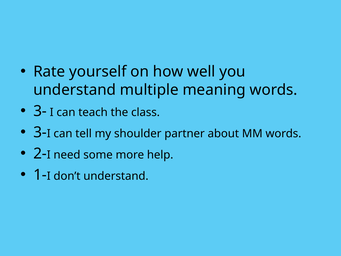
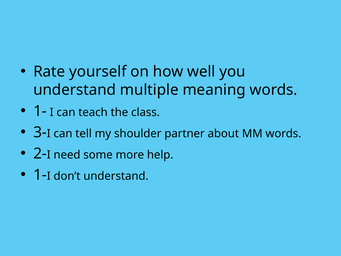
3-: 3- -> 1- (40, 111)
